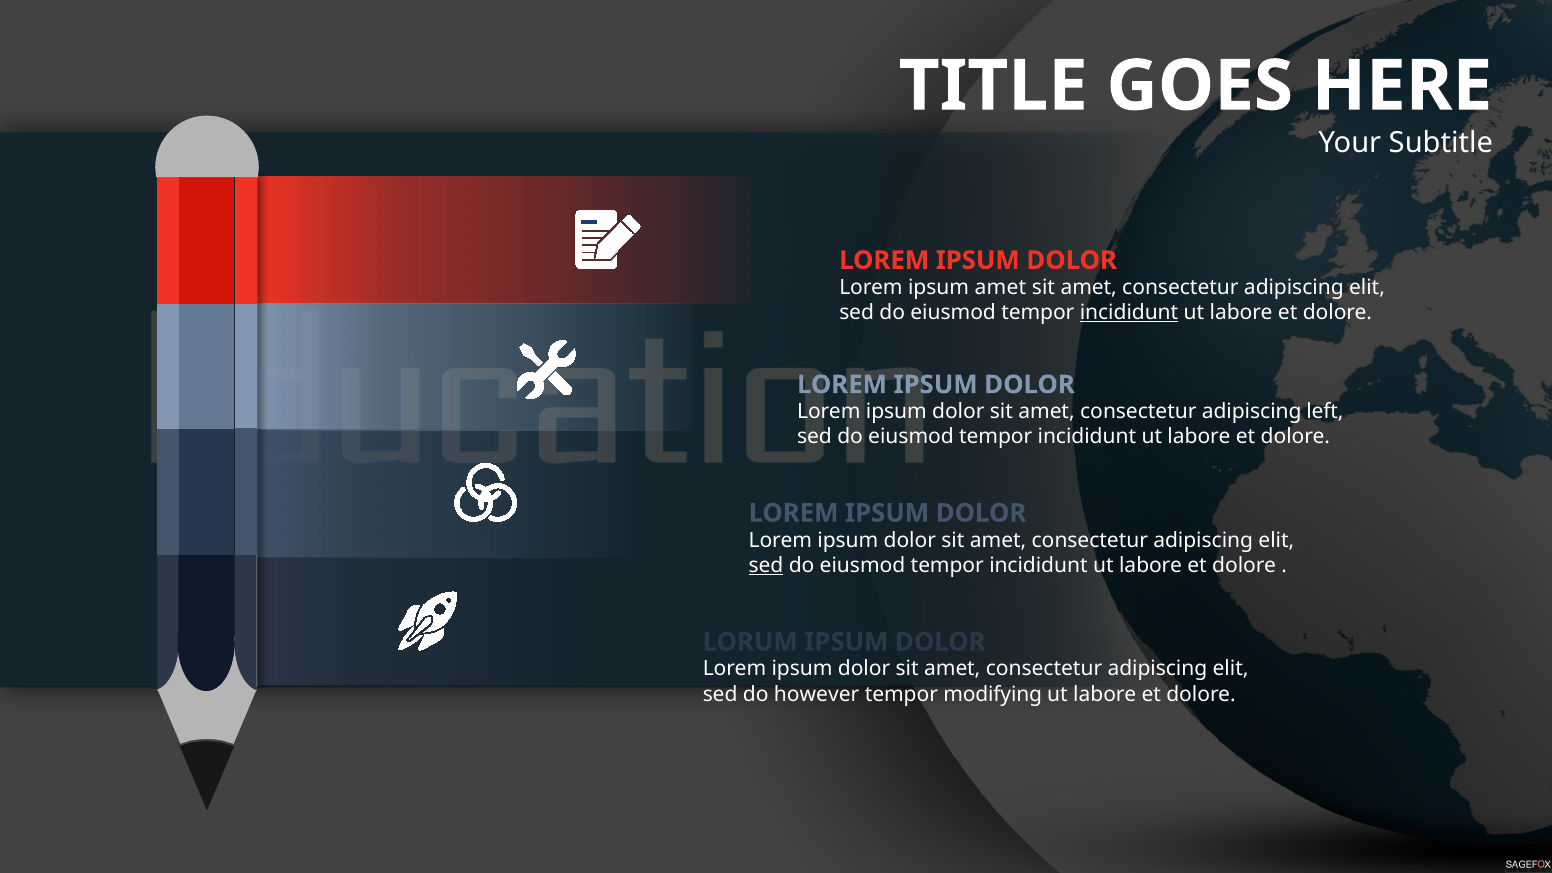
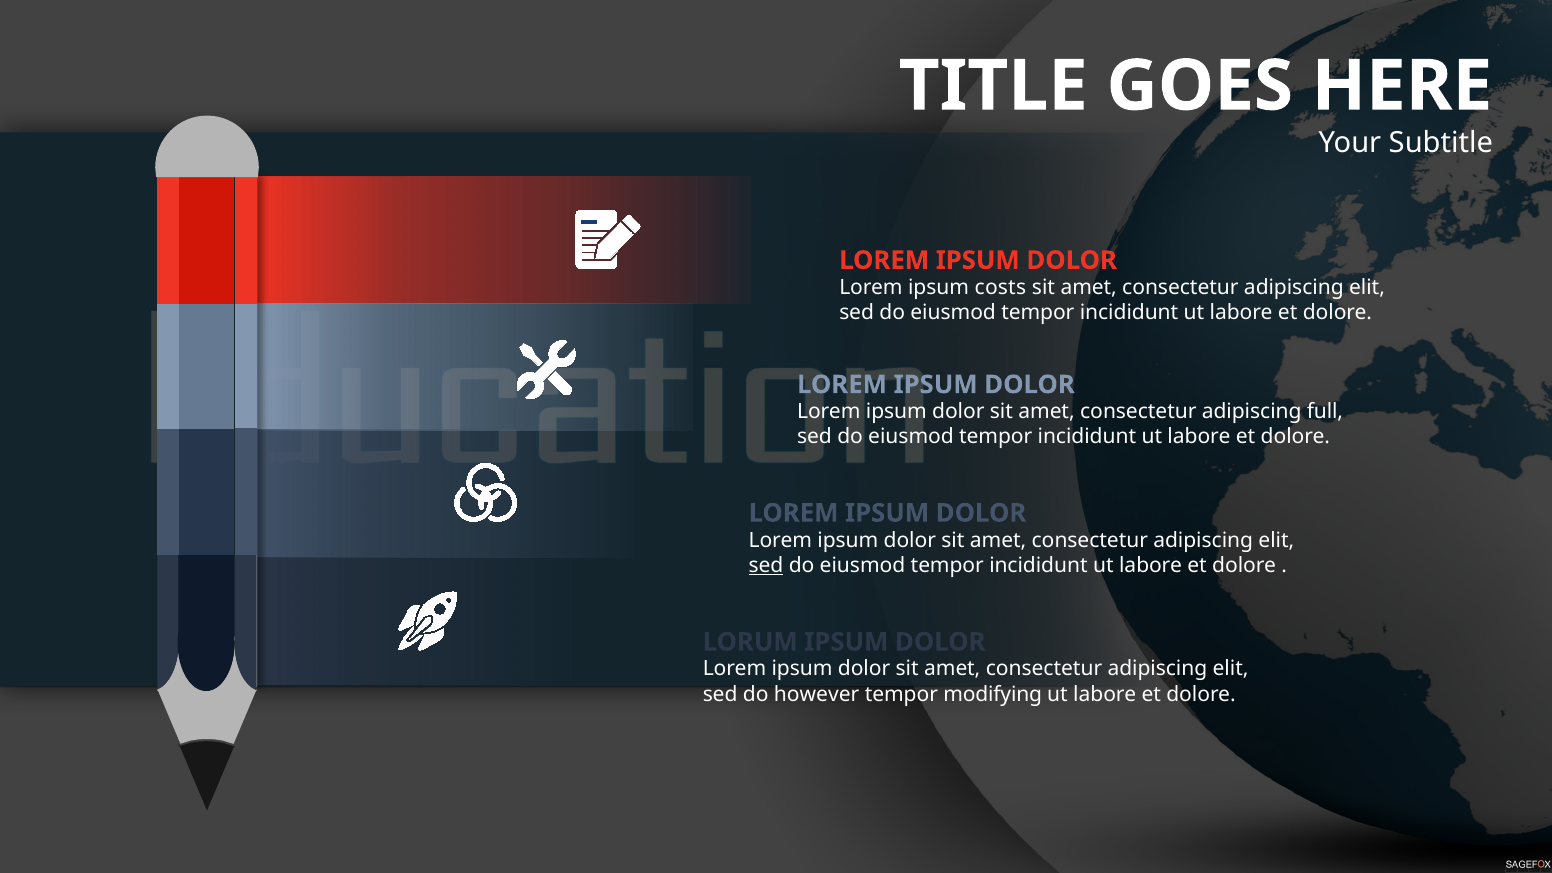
ipsum amet: amet -> costs (1000, 287)
incididunt underline: present -> none (1129, 313)
left: left -> full (1325, 412)
